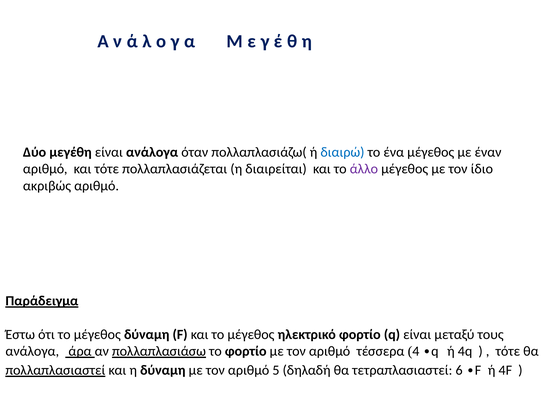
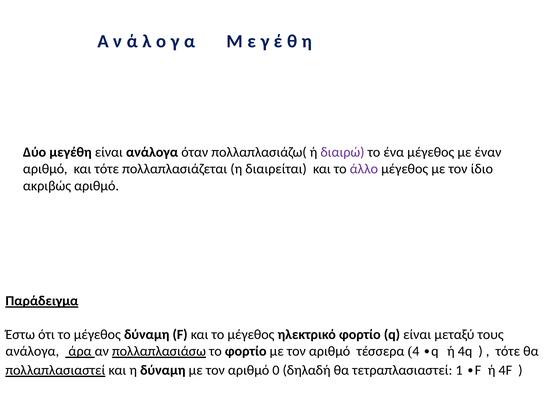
διαιρώ colour: blue -> purple (342, 152)
5: 5 -> 0 (276, 370)
6: 6 -> 1 (459, 370)
